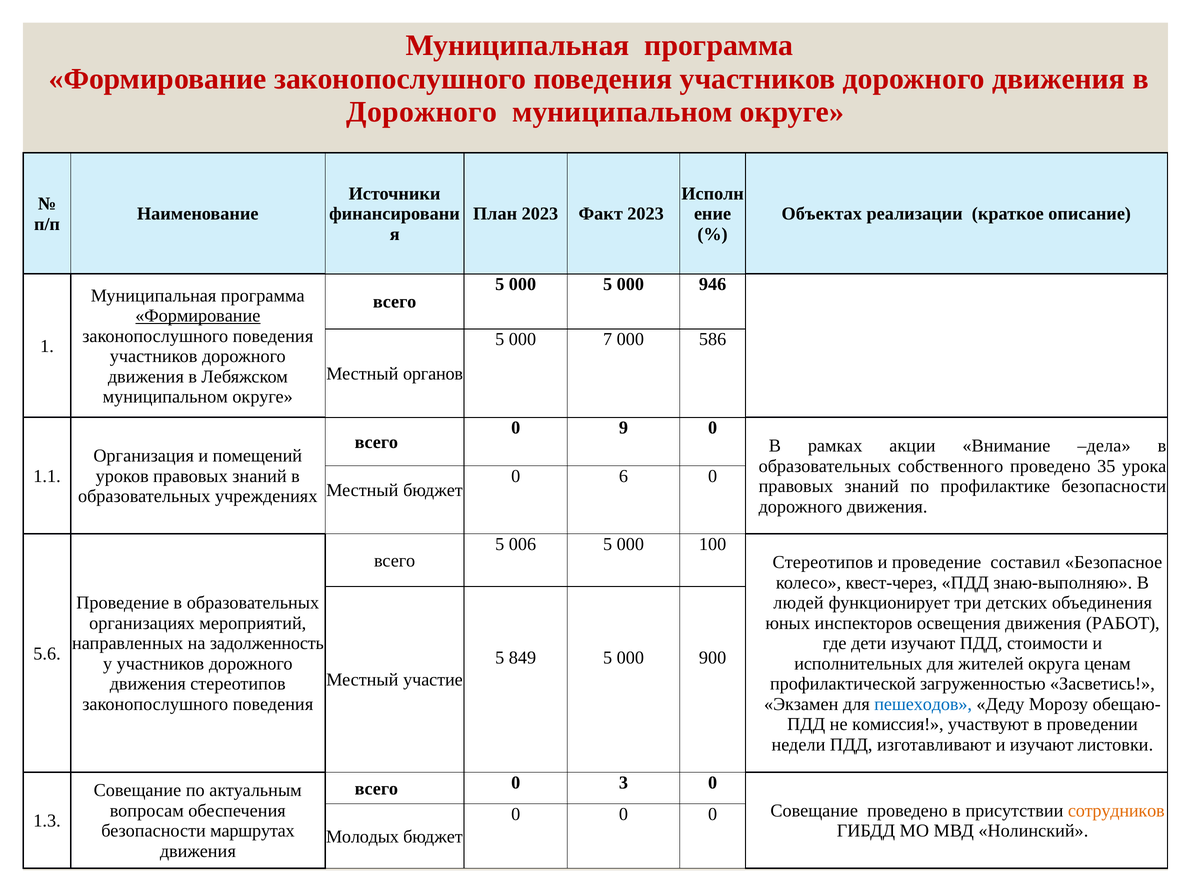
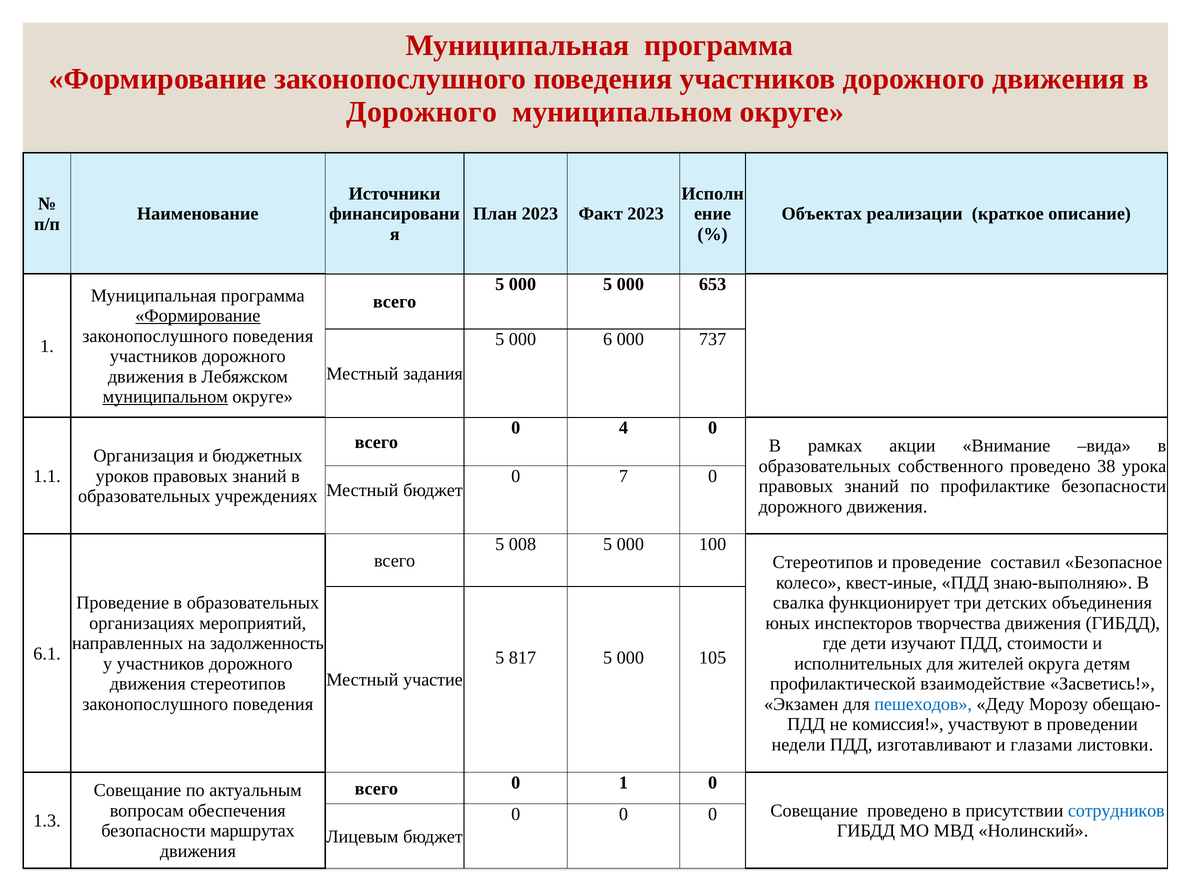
946: 946 -> 653 (713, 284)
7: 7 -> 6 (608, 339)
586: 586 -> 737 (713, 339)
органов: органов -> задания (433, 374)
муниципальном underline: none -> present (165, 397)
9: 9 -> 4 (624, 428)
дела: дела -> вида (1104, 446)
помещений: помещений -> бюджетных (257, 456)
35: 35 -> 38 (1106, 466)
6: 6 -> 7 (624, 476)
006: 006 -> 008 (523, 544)
квест-через: квест-через -> квест-иные (891, 583)
людей: людей -> свалка (799, 603)
освещения: освещения -> творчества (959, 623)
движения РАБОТ: РАБОТ -> ГИБДД (1123, 623)
5.6: 5.6 -> 6.1 (47, 654)
849: 849 -> 817 (523, 658)
900: 900 -> 105 (713, 658)
ценам: ценам -> детям (1107, 664)
загруженностью: загруженностью -> взаимодействие (983, 684)
и изучают: изучают -> глазами (1041, 745)
0 3: 3 -> 1 (624, 783)
сотрудников colour: orange -> blue (1116, 811)
Молодых: Молодых -> Лицевым (362, 837)
